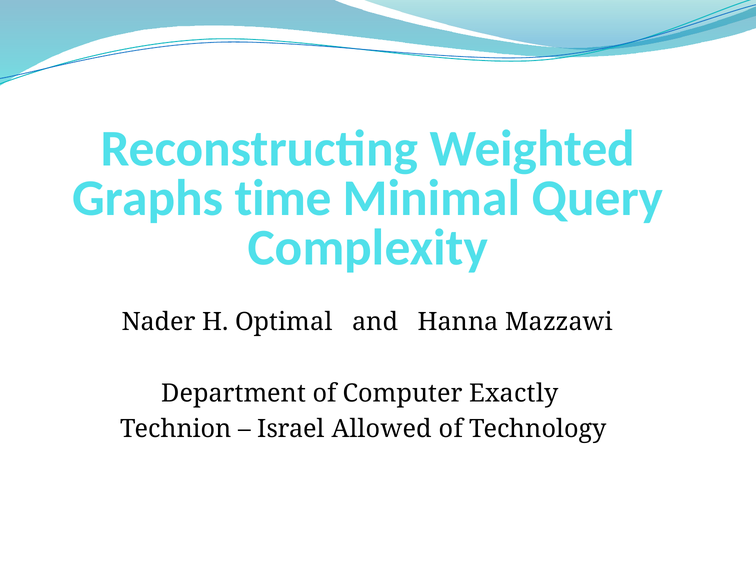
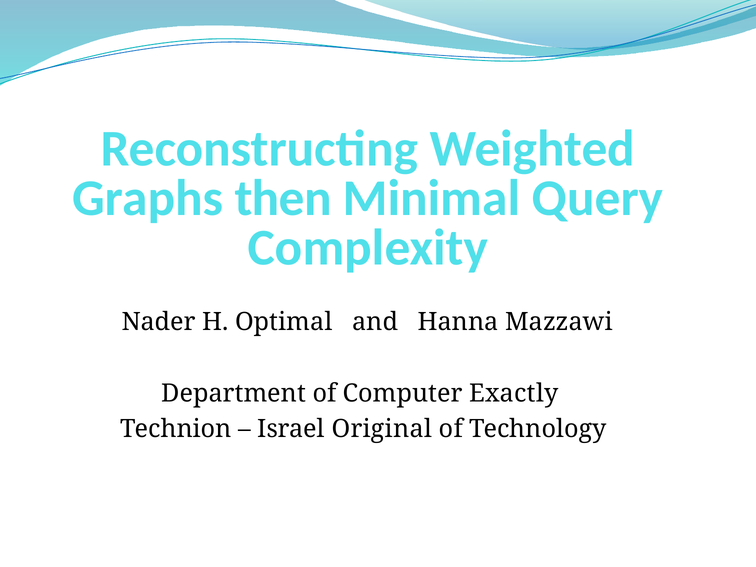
time: time -> then (283, 198)
Allowed: Allowed -> Original (382, 429)
